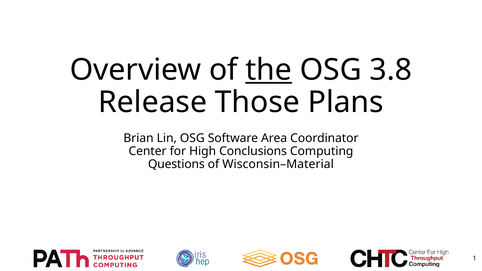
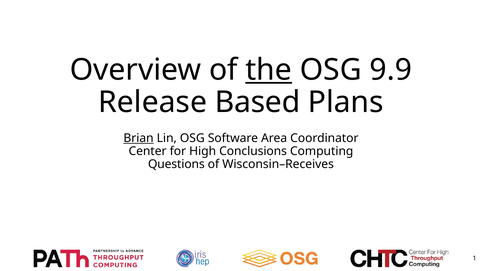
3.8: 3.8 -> 9.9 (391, 70)
Those: Those -> Based (258, 102)
Brian underline: none -> present (139, 138)
Wisconsin–Material: Wisconsin–Material -> Wisconsin–Receives (278, 164)
